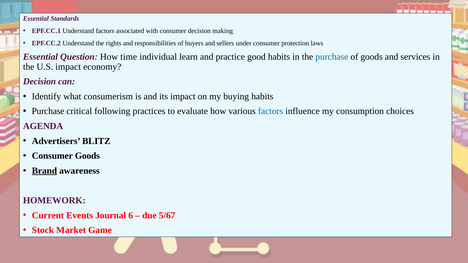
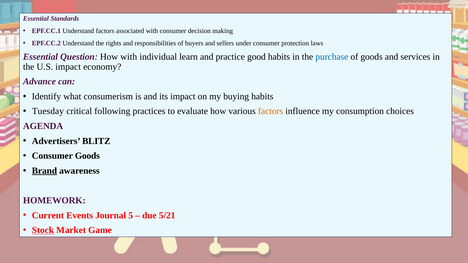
How time: time -> with (129, 57)
Decision: Decision -> Advance (39, 82)
Purchase: Purchase -> Tuesday (48, 111)
factors colour: blue -> orange (271, 111)
6: 6 -> 5 (131, 216)
5/67: 5/67 -> 5/21 (167, 216)
Stock underline: none -> present (43, 230)
